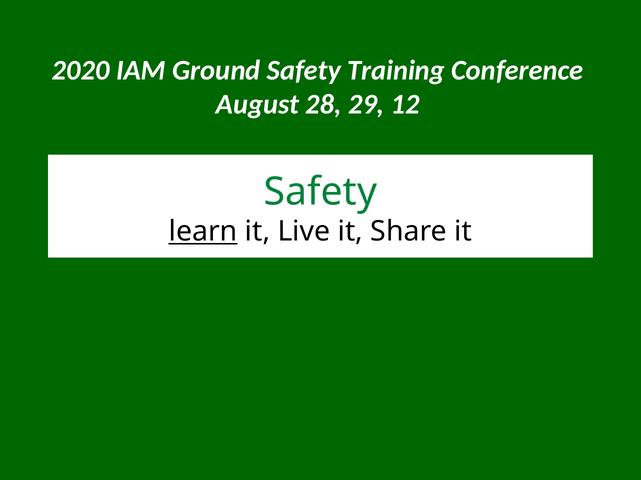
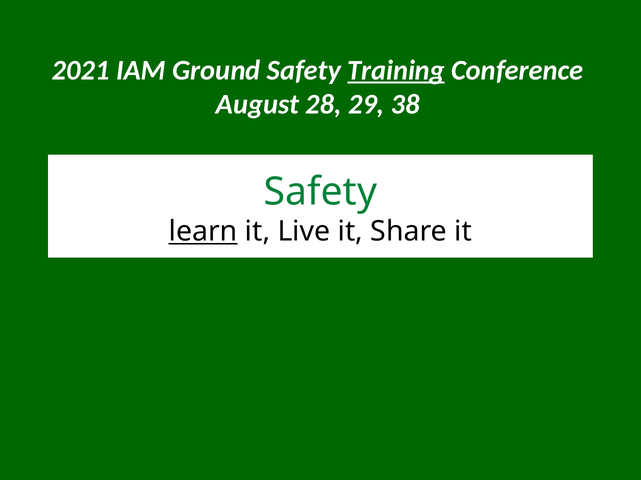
2020: 2020 -> 2021 (81, 70)
Training underline: none -> present (396, 70)
12: 12 -> 38 (405, 104)
